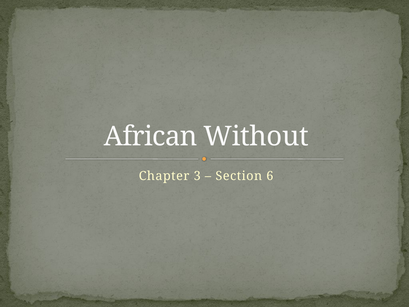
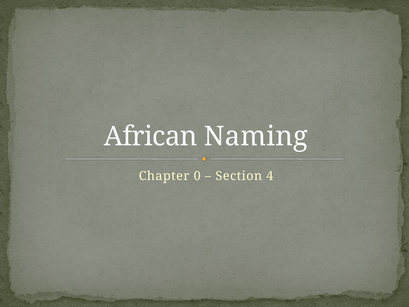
Without: Without -> Naming (256, 136)
3: 3 -> 0 (197, 176)
6: 6 -> 4 (270, 176)
